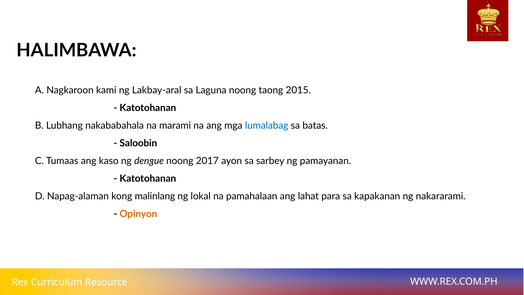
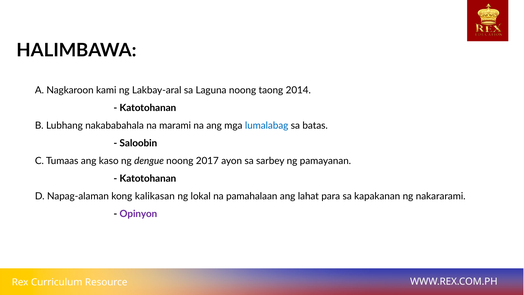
2015: 2015 -> 2014 (298, 90)
malinlang: malinlang -> kalikasan (155, 196)
Opinyon colour: orange -> purple (138, 214)
